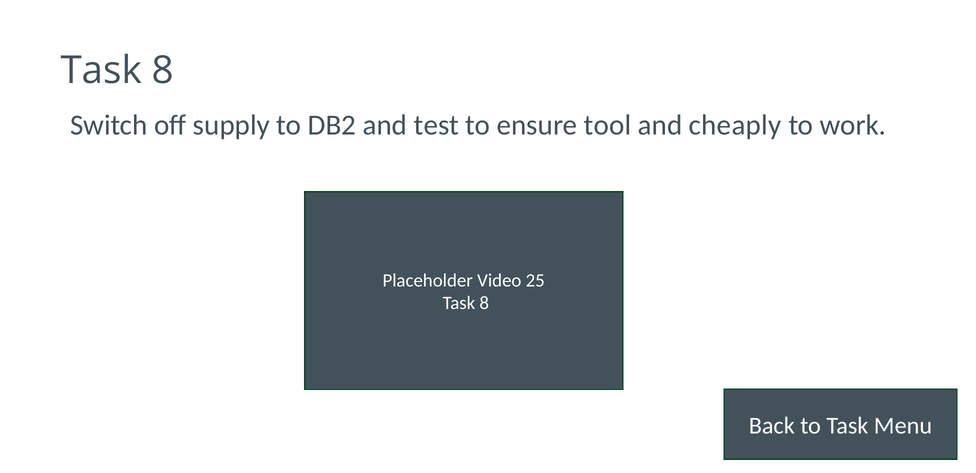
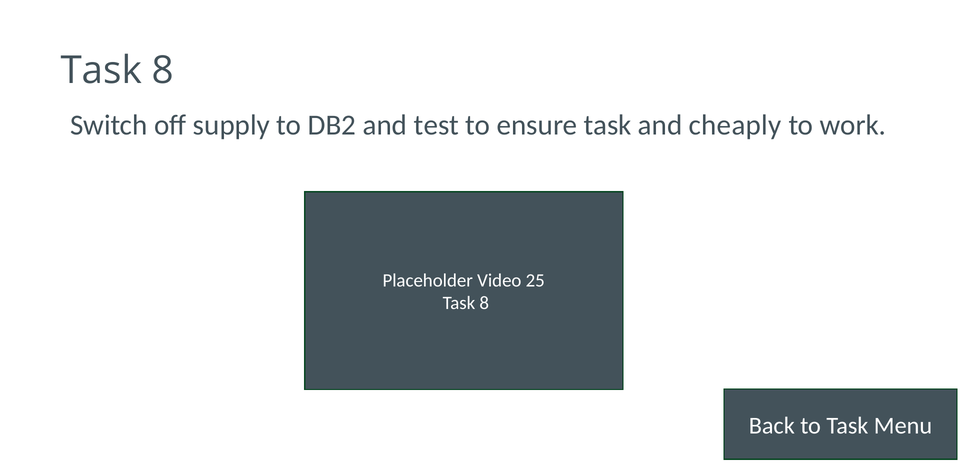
ensure tool: tool -> task (608, 125)
